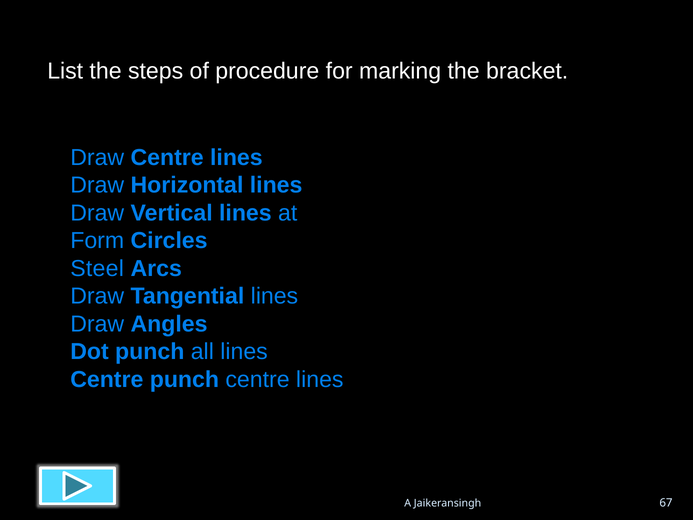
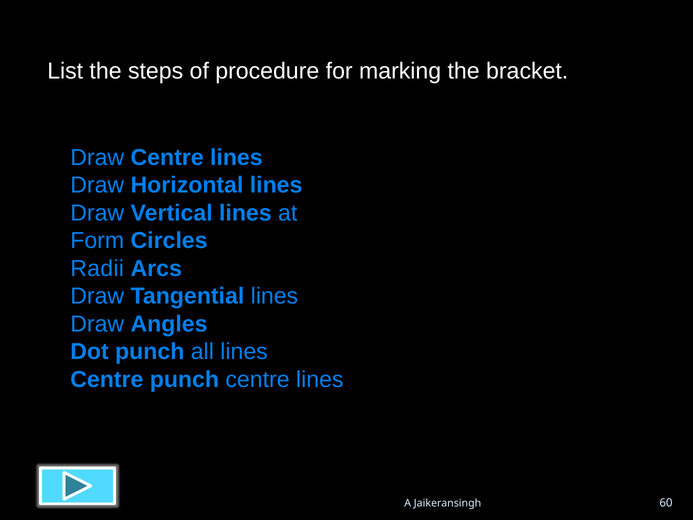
Steel: Steel -> Radii (97, 268)
67: 67 -> 60 (666, 503)
